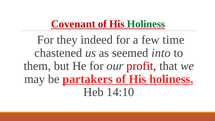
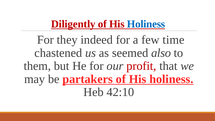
Covenant: Covenant -> Diligently (73, 24)
Holiness colour: green -> blue (146, 24)
into: into -> also (161, 53)
14:10: 14:10 -> 42:10 (120, 92)
